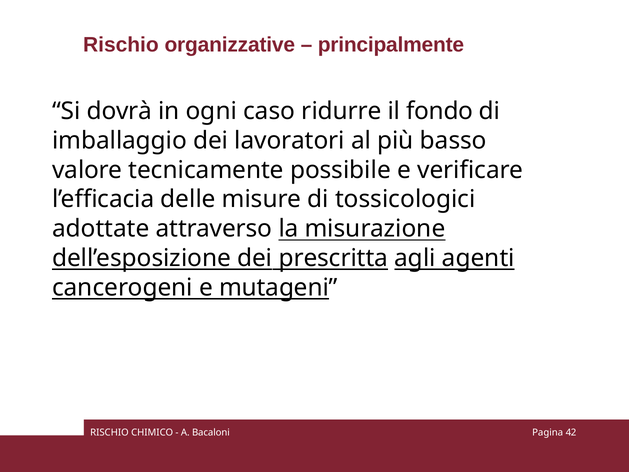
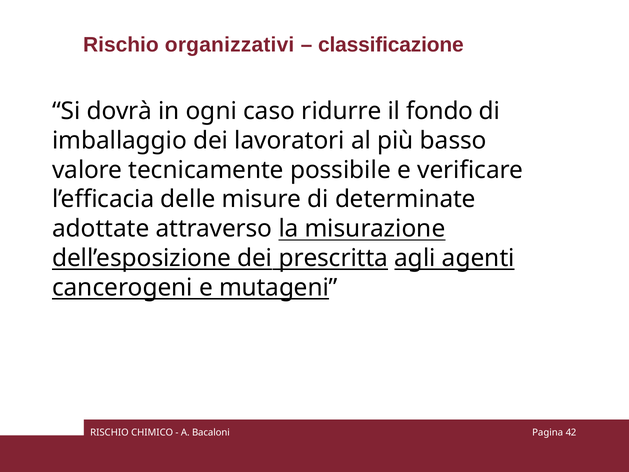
organizzative: organizzative -> organizzativi (230, 45)
principalmente: principalmente -> classificazione (391, 45)
tossicologici: tossicologici -> determinate (405, 199)
